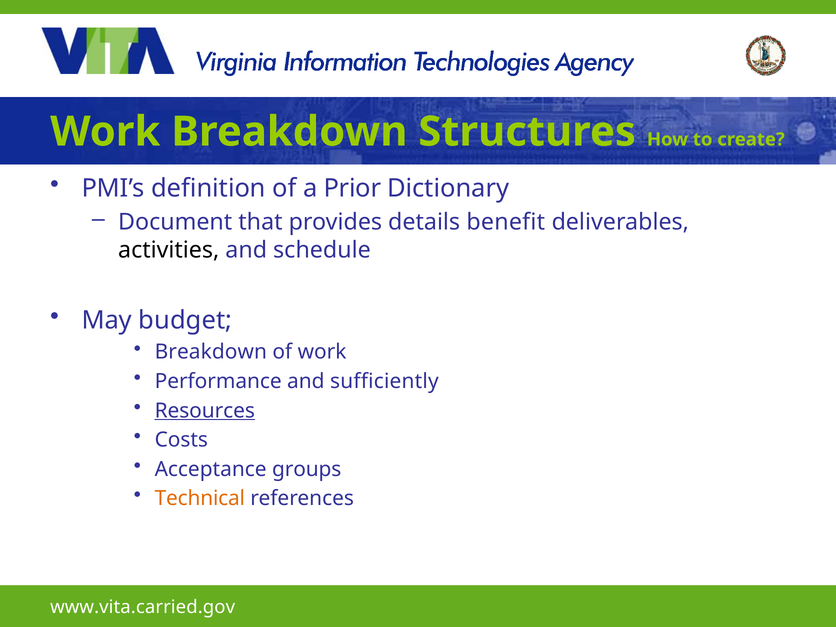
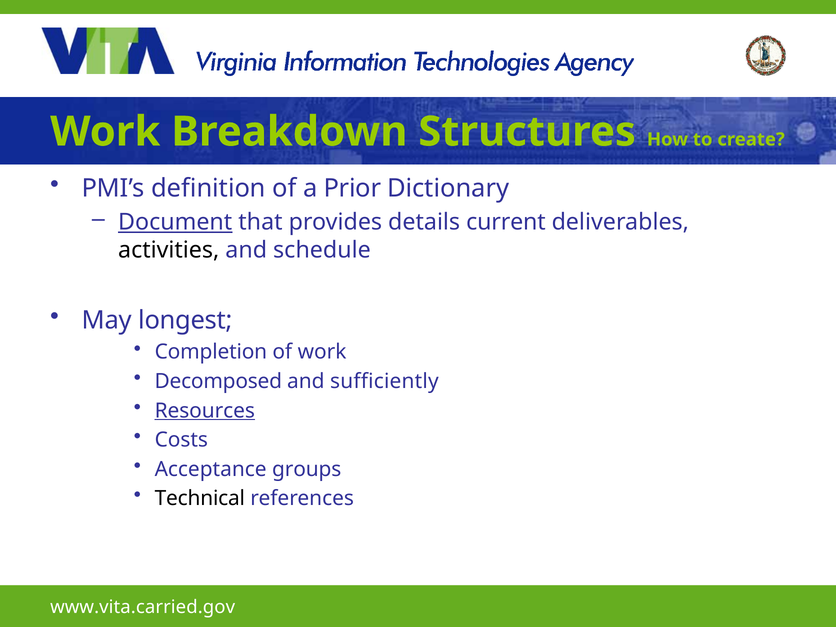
Document underline: none -> present (175, 222)
benefit: benefit -> current (506, 222)
budget: budget -> longest (185, 320)
Breakdown: Breakdown -> Completion (211, 352)
Performance: Performance -> Decomposed (218, 381)
Technical colour: orange -> black (200, 498)
